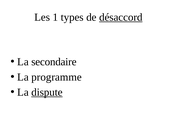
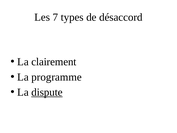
1: 1 -> 7 (55, 17)
désaccord underline: present -> none (121, 17)
secondaire: secondaire -> clairement (54, 62)
